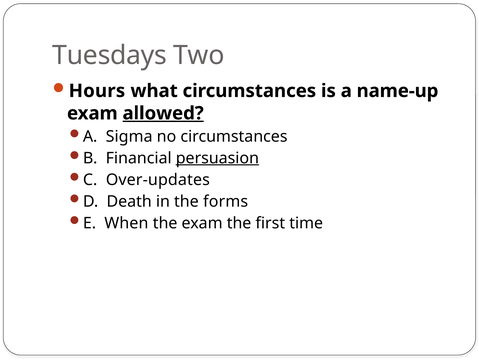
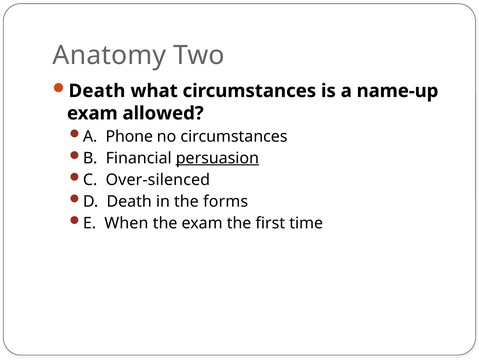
Tuesdays: Tuesdays -> Anatomy (109, 55)
Hours: Hours -> Death (97, 91)
allowed underline: present -> none (163, 113)
Sigma: Sigma -> Phone (129, 136)
Over-updates: Over-updates -> Over-silenced (158, 179)
